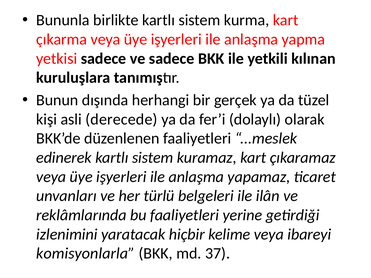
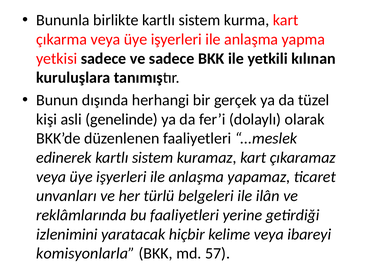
derecede: derecede -> genelinde (122, 119)
37: 37 -> 57 (218, 254)
